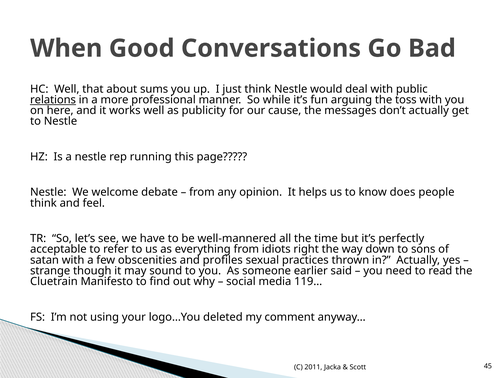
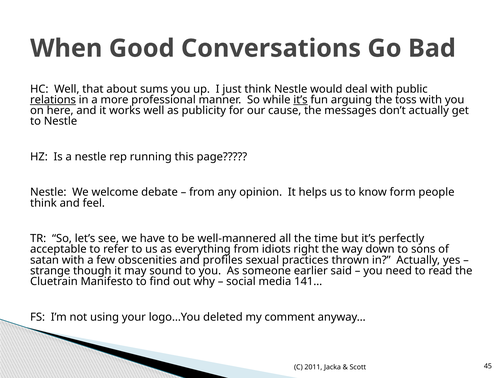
it’s underline: none -> present (300, 100)
does: does -> form (403, 192)
119…: 119… -> 141… (308, 282)
